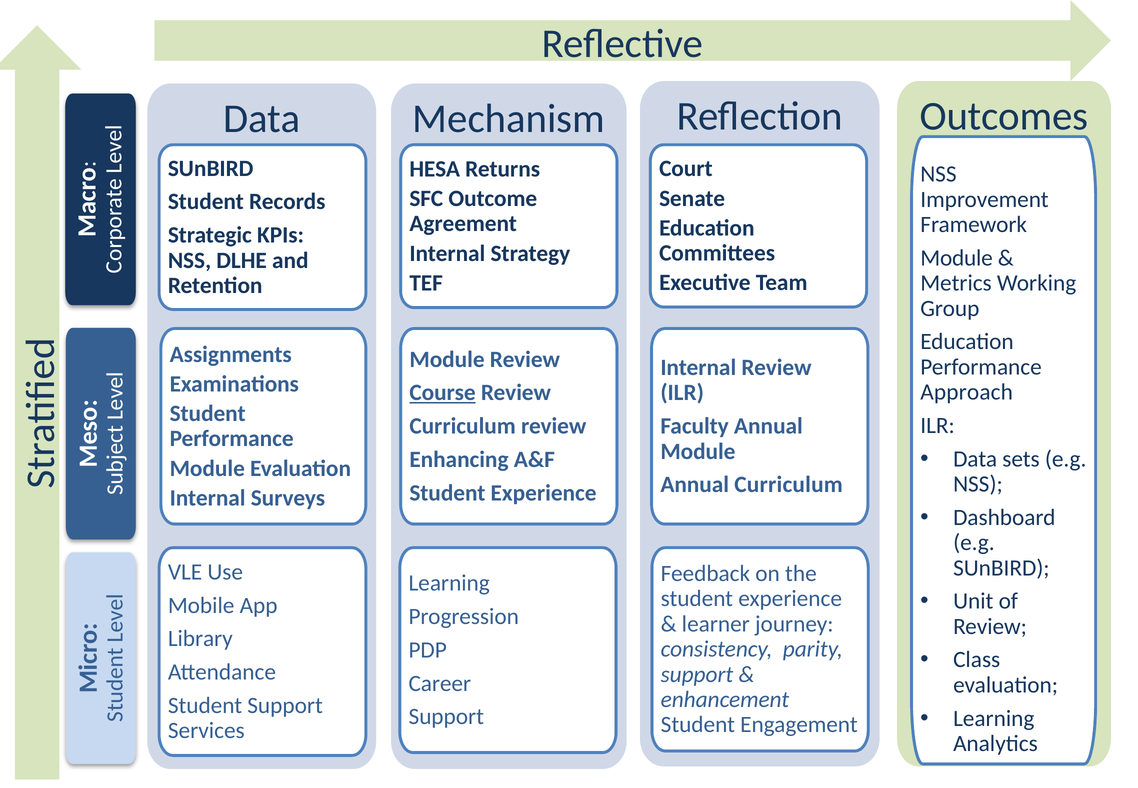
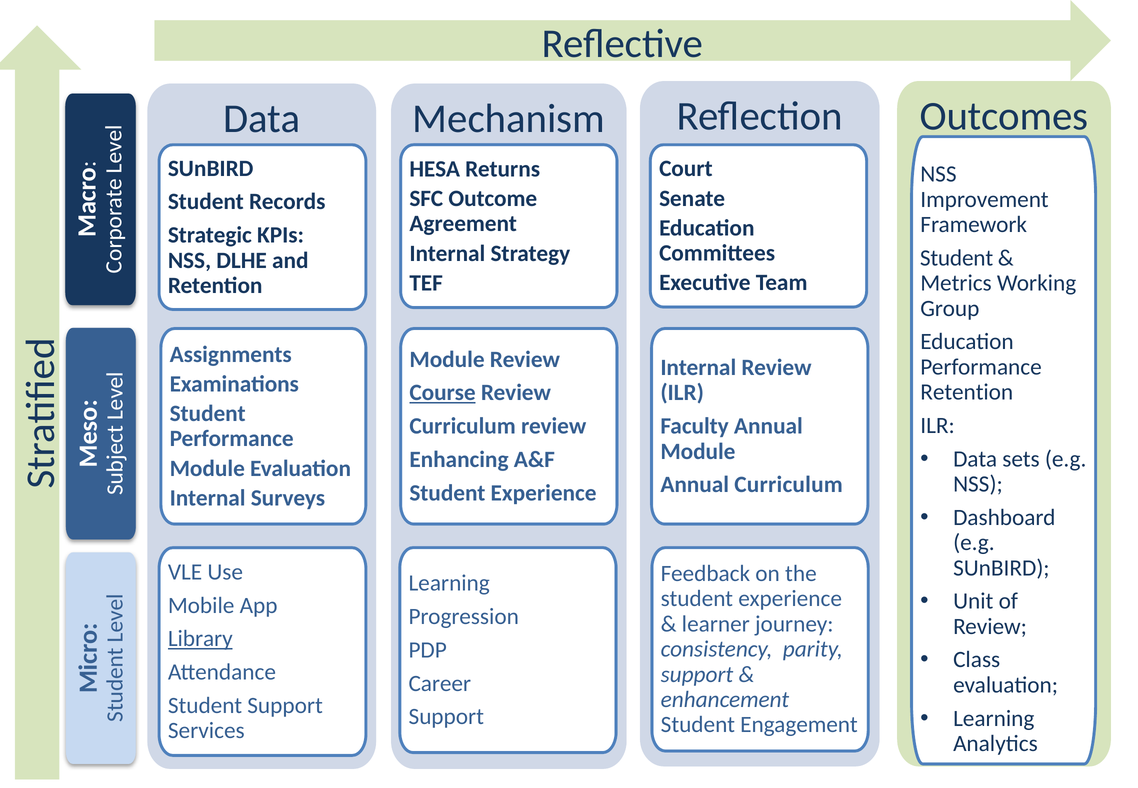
Module: Module -> Student (957, 258)
Approach: Approach -> Retention (967, 392)
Library underline: none -> present (200, 639)
